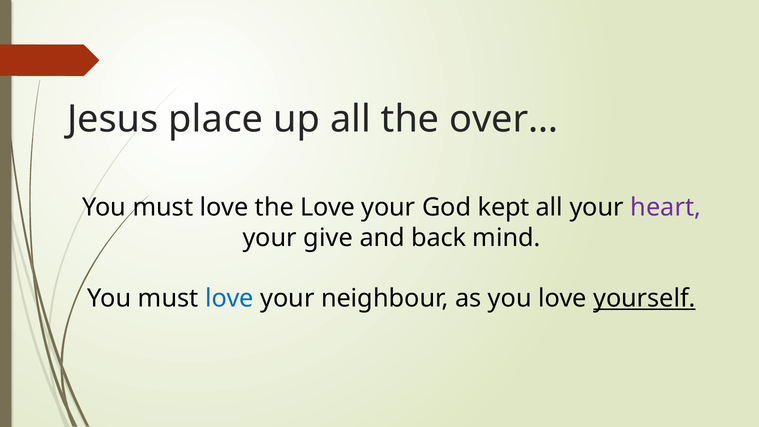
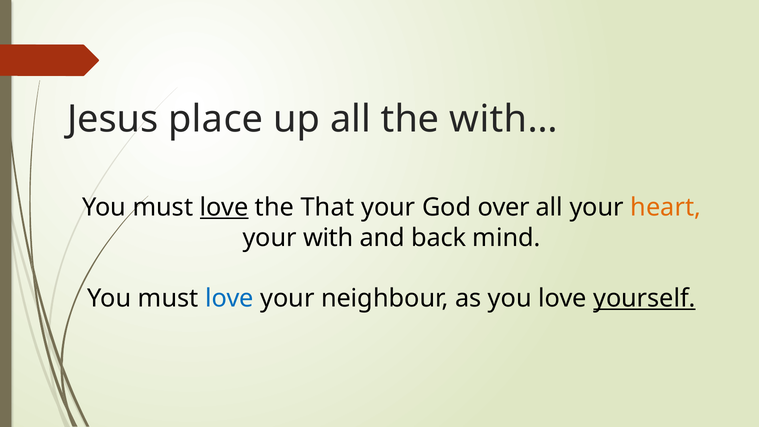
over…: over… -> with… (504, 119)
love underline: none -> present (224, 207)
the Love: Love -> That (327, 207)
kept: kept -> over (504, 207)
heart colour: purple -> orange (666, 207)
give: give -> with (328, 238)
